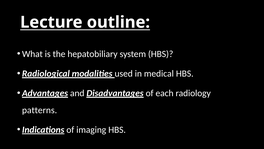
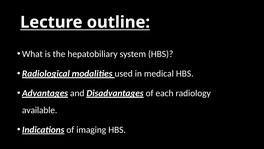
patterns: patterns -> available (40, 110)
